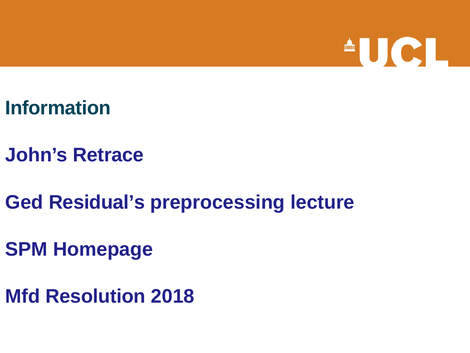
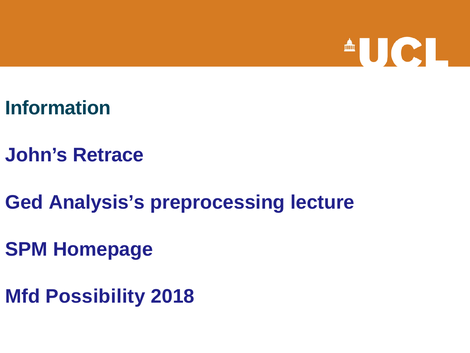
Residual’s: Residual’s -> Analysis’s (97, 202)
Resolution: Resolution -> Possibility (95, 296)
